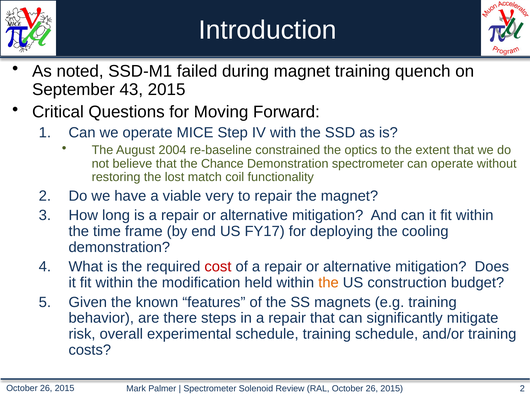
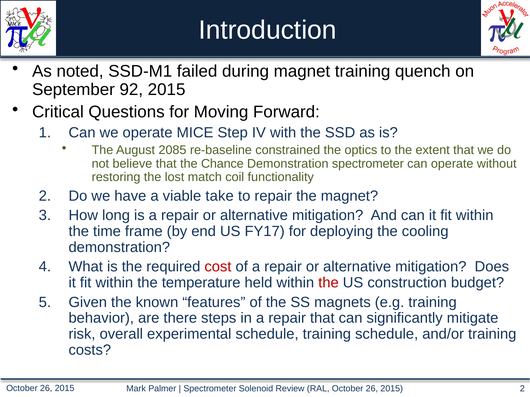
43: 43 -> 92 (131, 90)
2004: 2004 -> 2085 (172, 150)
very: very -> take (220, 196)
modification: modification -> temperature (201, 283)
the colour: orange -> red (329, 283)
